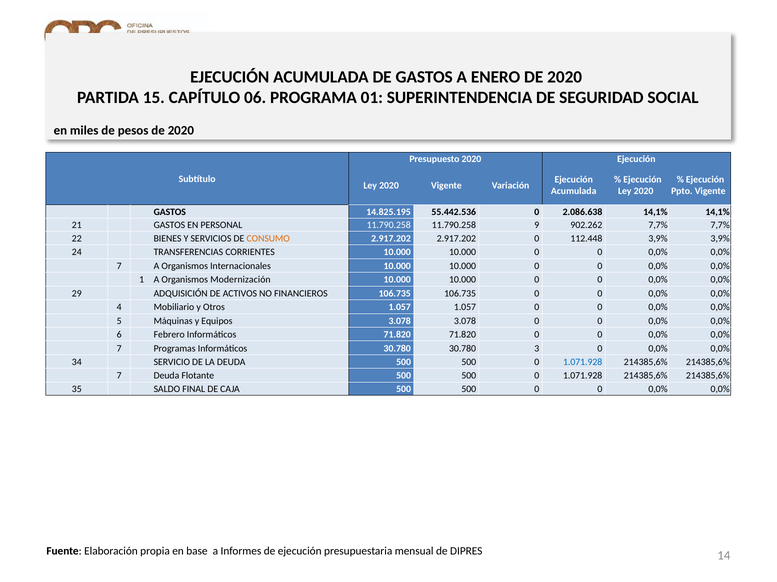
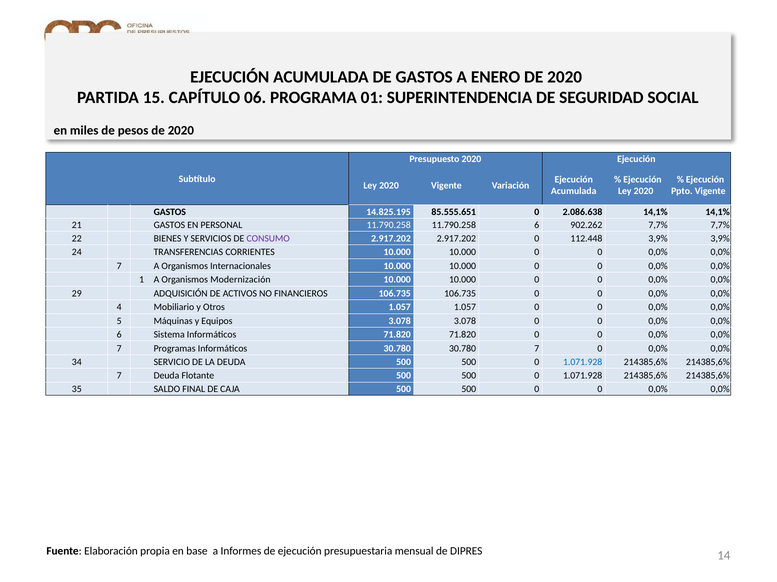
55.442.536: 55.442.536 -> 85.555.651 (454, 212)
11.790.258 9: 9 -> 6 (537, 226)
CONSUMO colour: orange -> purple (268, 239)
Febrero: Febrero -> Sistema (169, 335)
30.780 3: 3 -> 7 (537, 349)
